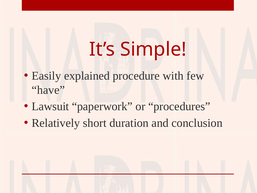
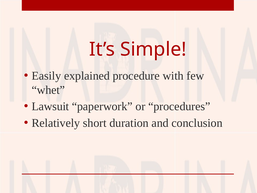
have: have -> whet (48, 90)
